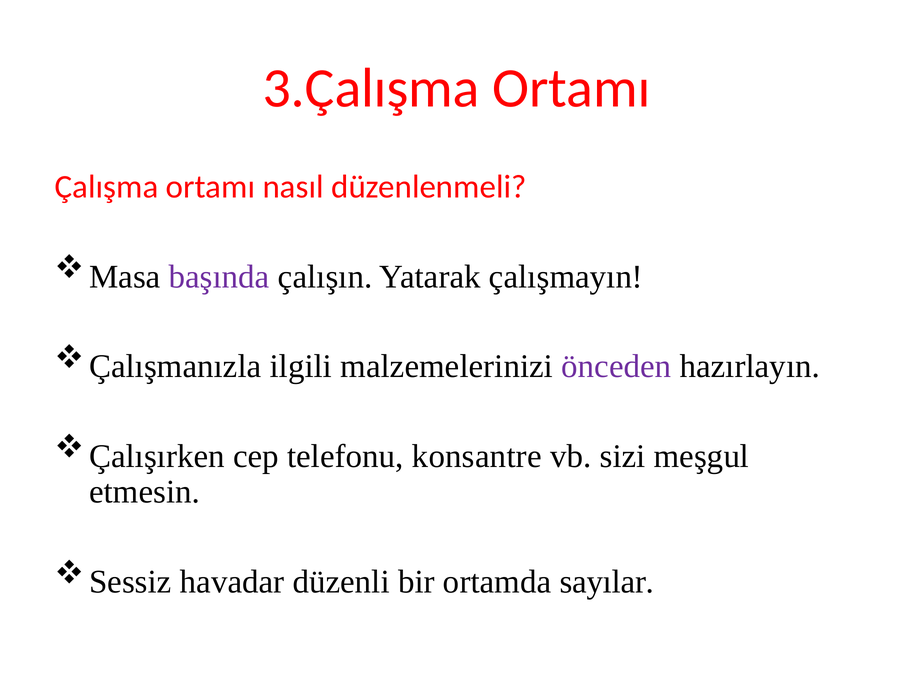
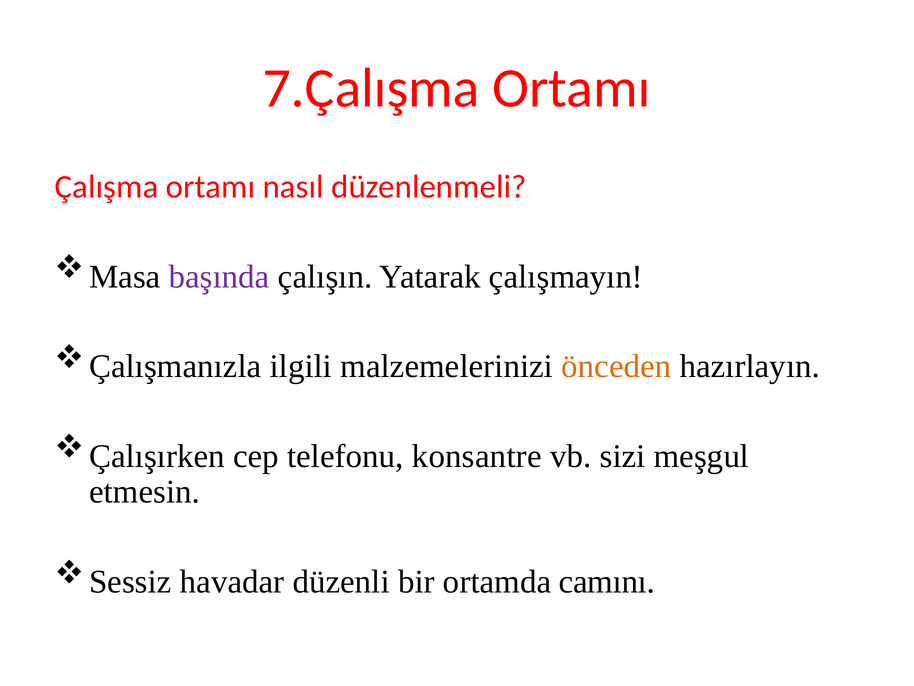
3.Çalışma: 3.Çalışma -> 7.Çalışma (371, 88)
önceden colour: purple -> orange (616, 366)
sayılar: sayılar -> camını (607, 582)
